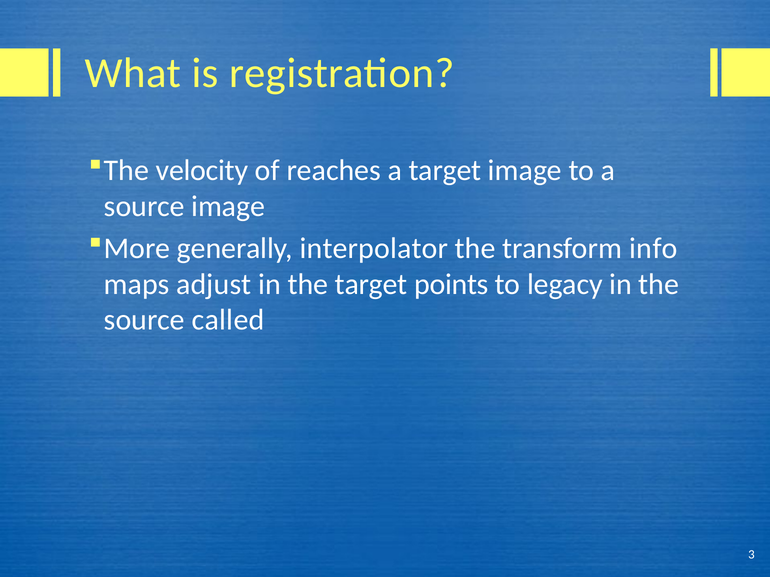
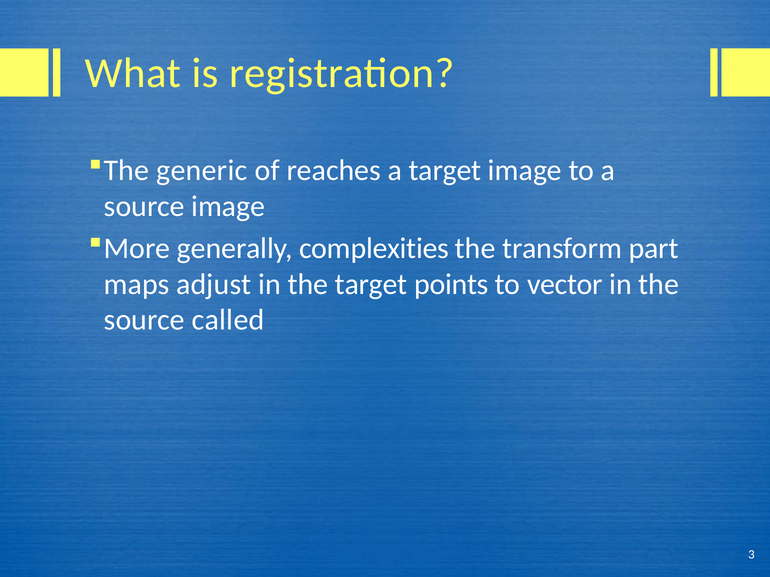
velocity: velocity -> generic (202, 171)
interpolator: interpolator -> complexities (374, 248)
info: info -> part (654, 248)
legacy: legacy -> vector (565, 284)
